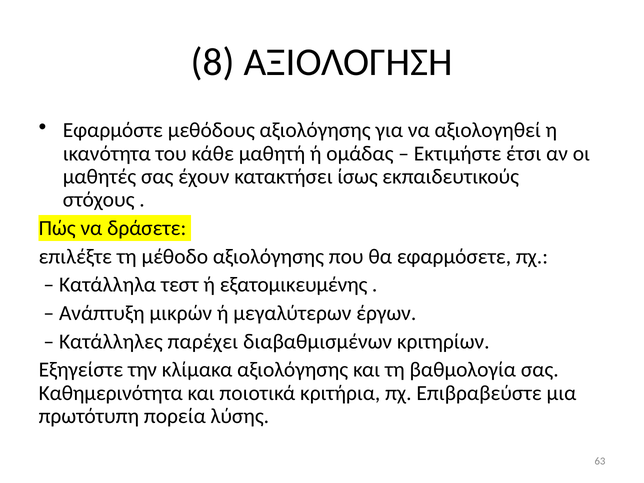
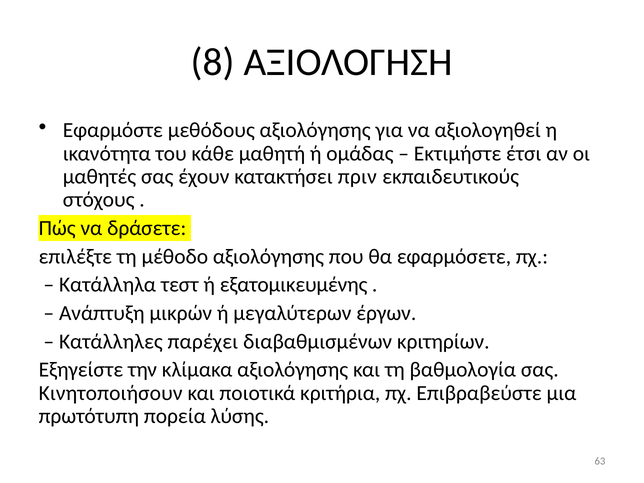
ίσως: ίσως -> πριν (357, 177)
Καθημερινότητα: Καθημερινότητα -> Κινητοποιήσουν (111, 393)
